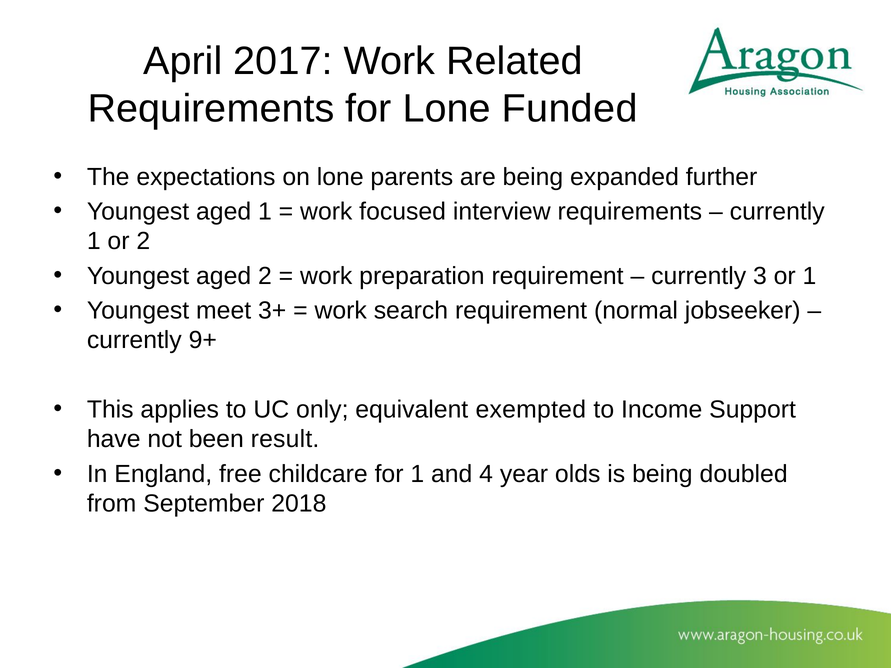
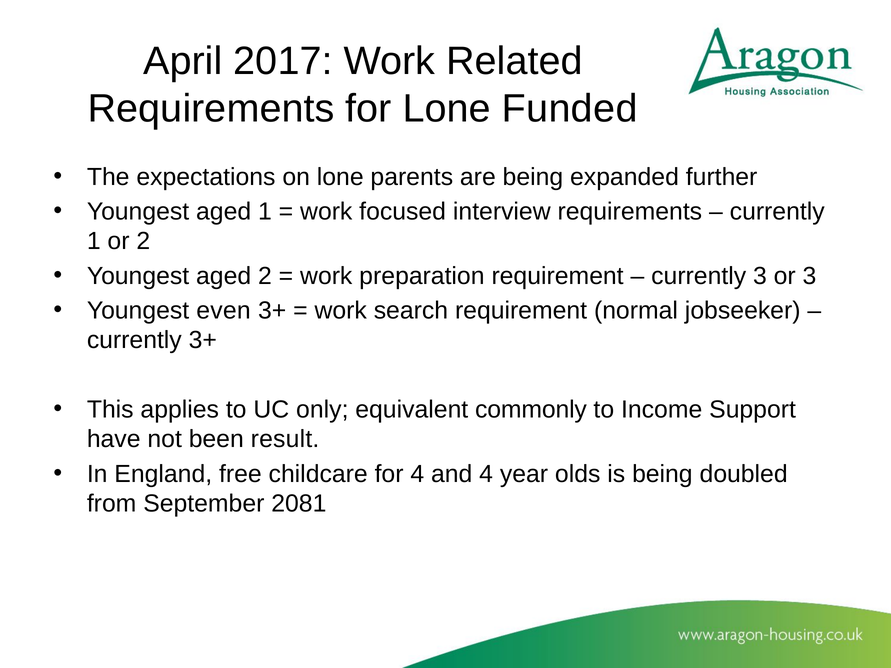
or 1: 1 -> 3 (809, 276)
meet: meet -> even (224, 311)
currently 9+: 9+ -> 3+ (203, 340)
exempted: exempted -> commonly (531, 410)
for 1: 1 -> 4 (417, 474)
2018: 2018 -> 2081 (299, 504)
